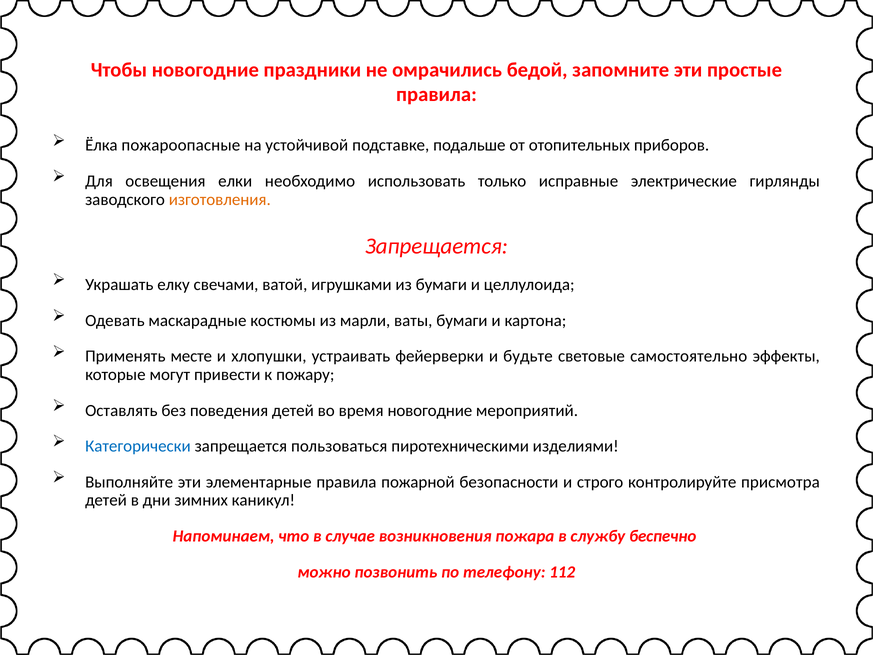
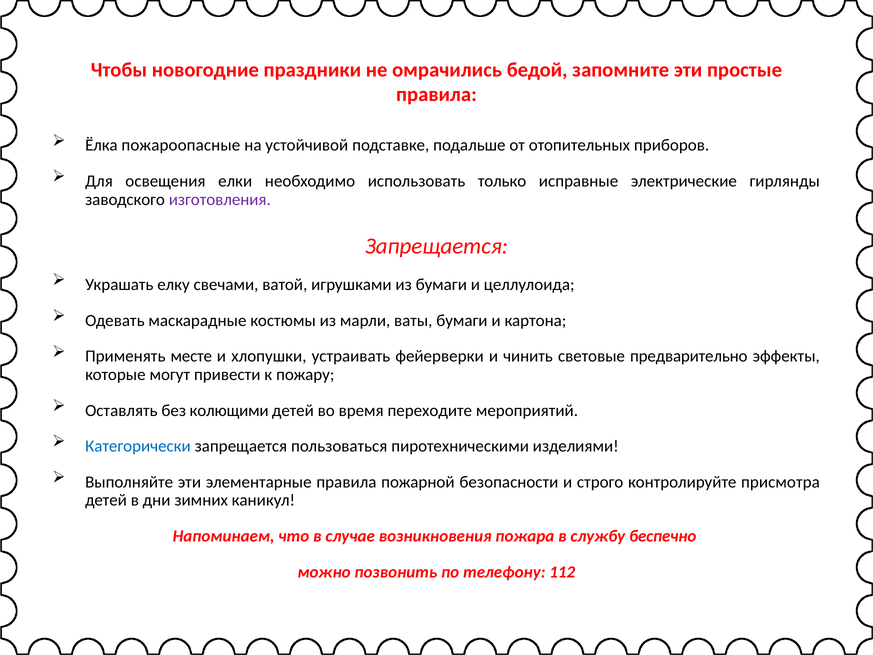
изготовления colour: orange -> purple (220, 199)
будьте: будьте -> чинить (528, 356)
самостоятельно: самостоятельно -> предварительно (689, 356)
поведения: поведения -> колющими (229, 410)
время новогодние: новогодние -> переходите (430, 410)
